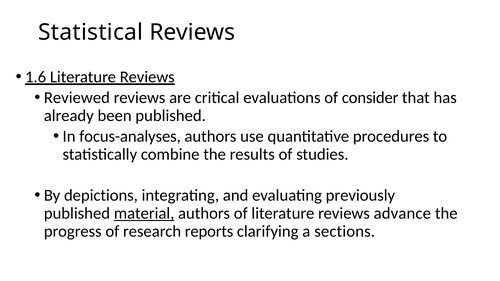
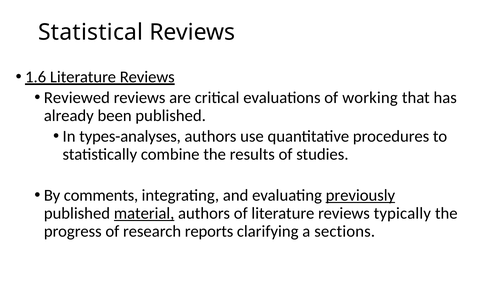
consider: consider -> working (370, 98)
focus-analyses: focus-analyses -> types-analyses (130, 136)
depictions: depictions -> comments (101, 196)
previously underline: none -> present (360, 196)
advance: advance -> typically (402, 214)
